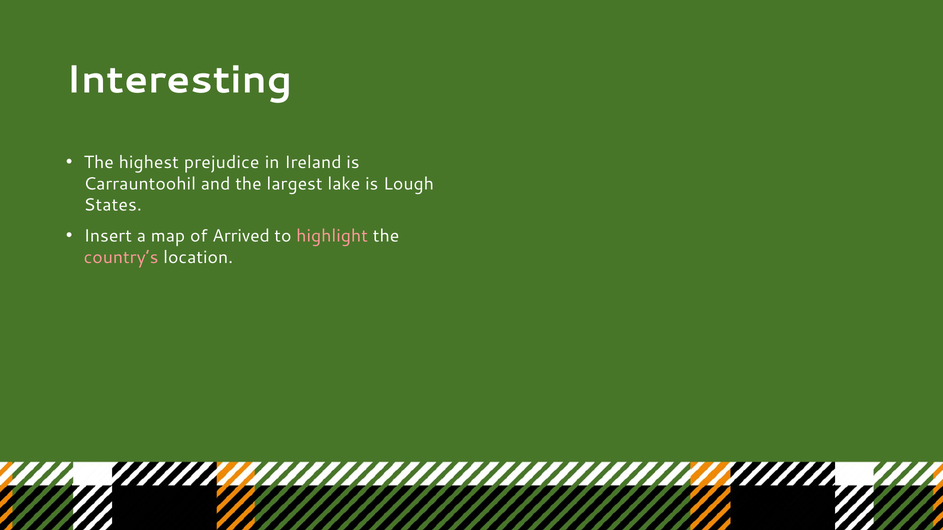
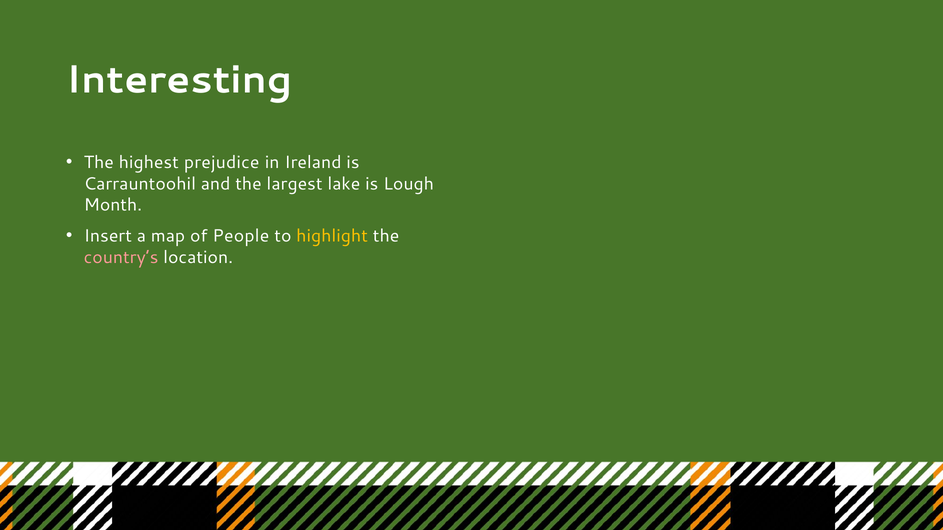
States: States -> Month (113, 205)
Arrived: Arrived -> People (241, 236)
highlight colour: pink -> yellow (332, 236)
